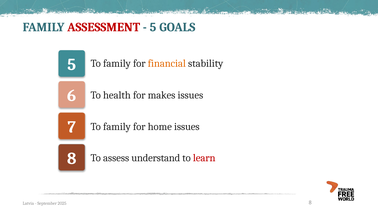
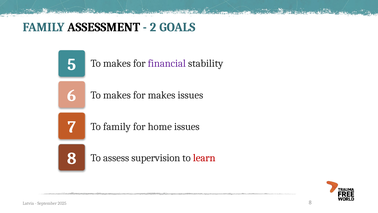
ASSESSMENT colour: red -> black (104, 27)
5: 5 -> 2 (153, 27)
family: family -> makes (117, 63)
financial colour: orange -> purple (167, 63)
health: health -> makes (117, 95)
understand: understand -> supervision (156, 158)
